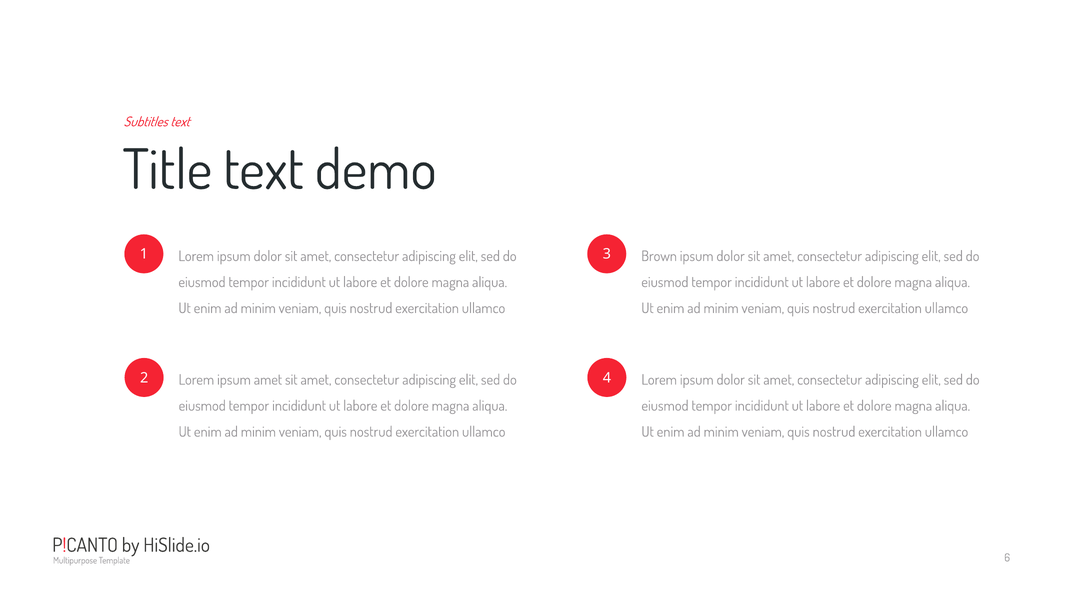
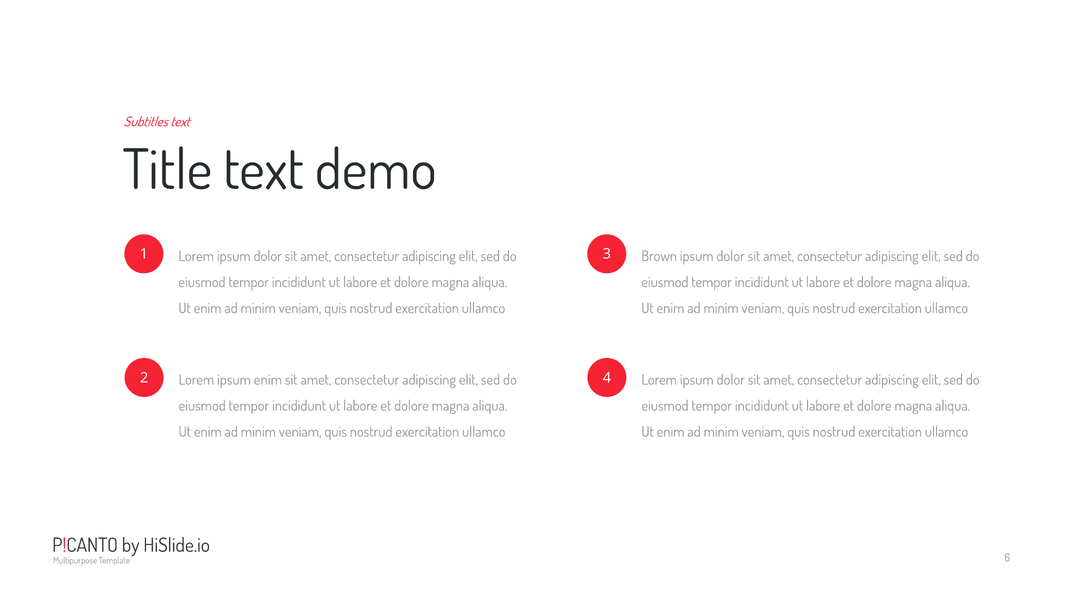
ipsum amet: amet -> enim (268, 380)
